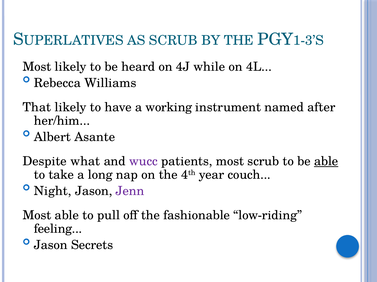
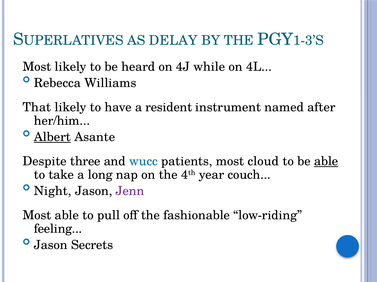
AS SCRUB: SCRUB -> DELAY (173, 41)
working: working -> resident (169, 107)
Albert underline: none -> present (52, 137)
what: what -> three (85, 162)
wucc colour: purple -> blue (143, 162)
most scrub: scrub -> cloud (263, 162)
